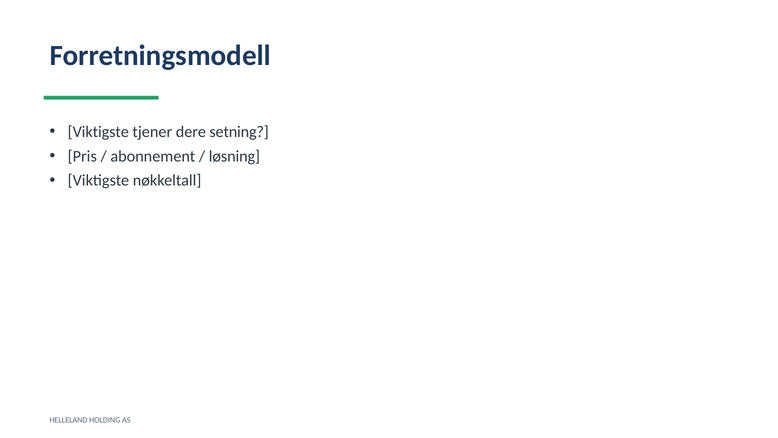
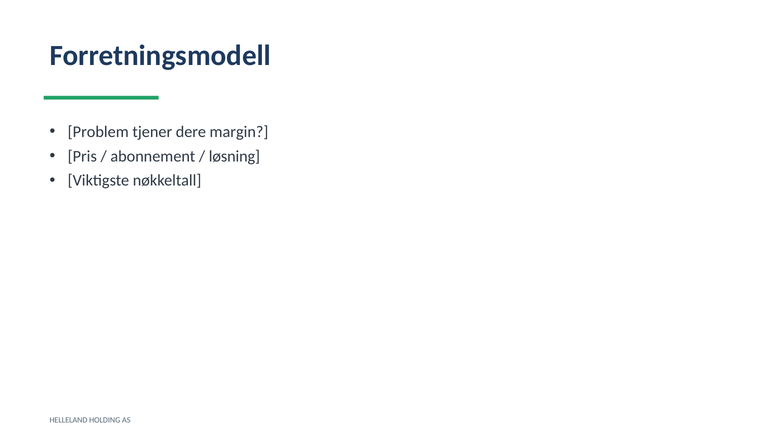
Viktigste: Viktigste -> Problem (98, 132)
setning: setning -> margin (239, 132)
